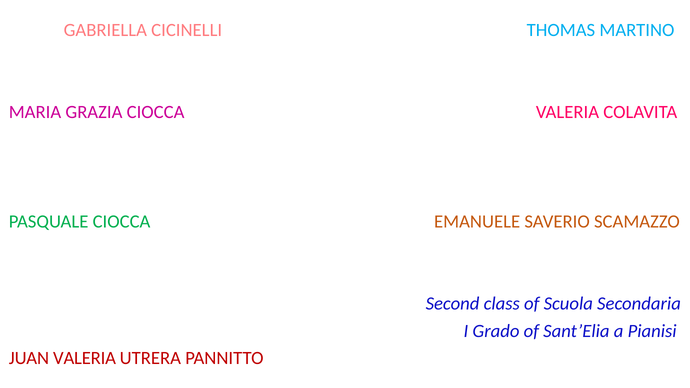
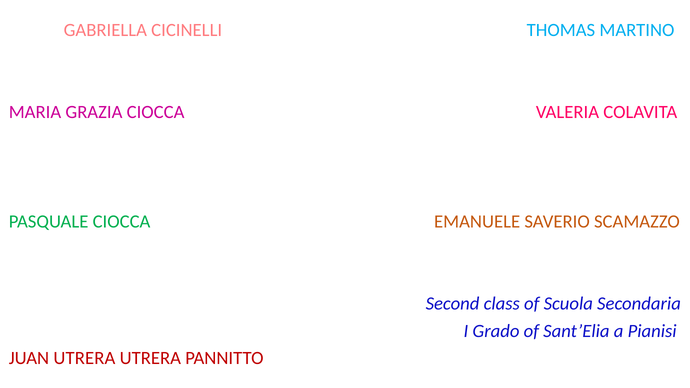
JUAN VALERIA: VALERIA -> UTRERA (84, 358)
